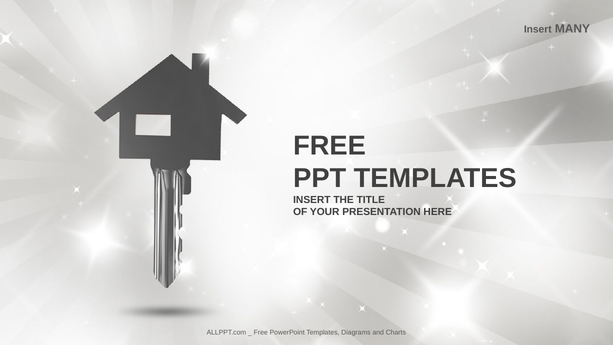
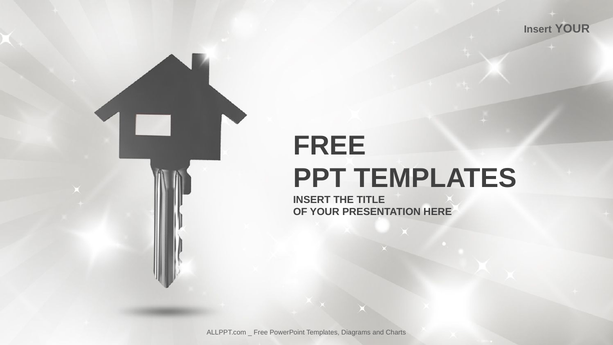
Insert MANY: MANY -> YOUR (572, 29)
